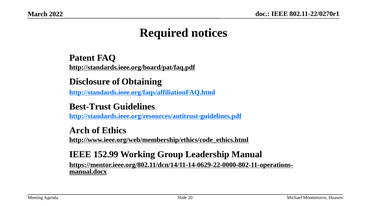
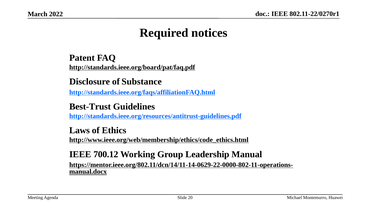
Obtaining: Obtaining -> Substance (142, 82)
Arch: Arch -> Laws (80, 131)
152.99: 152.99 -> 700.12 (106, 155)
